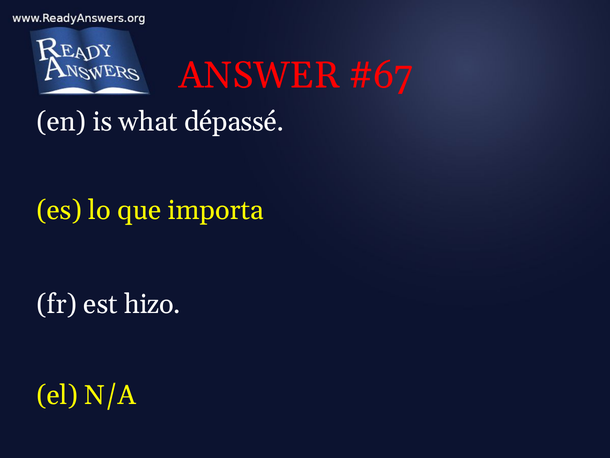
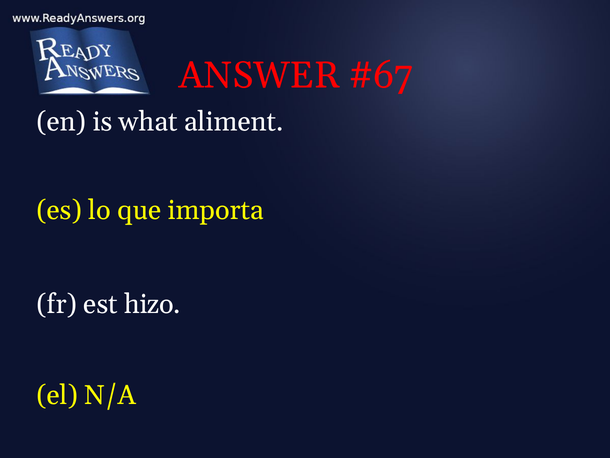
dépassé: dépassé -> aliment (234, 122)
